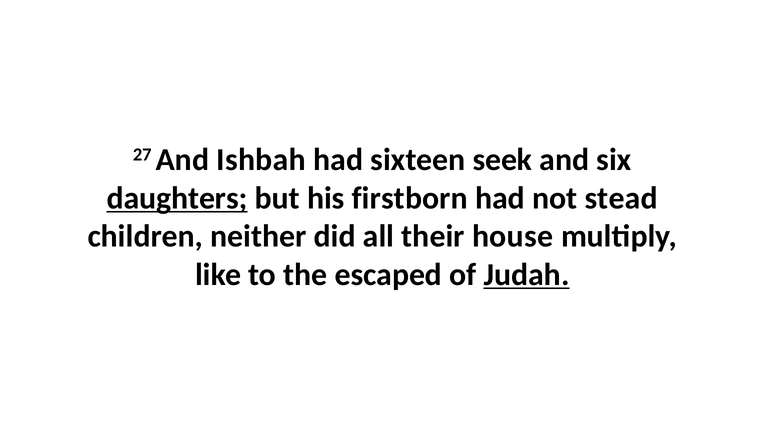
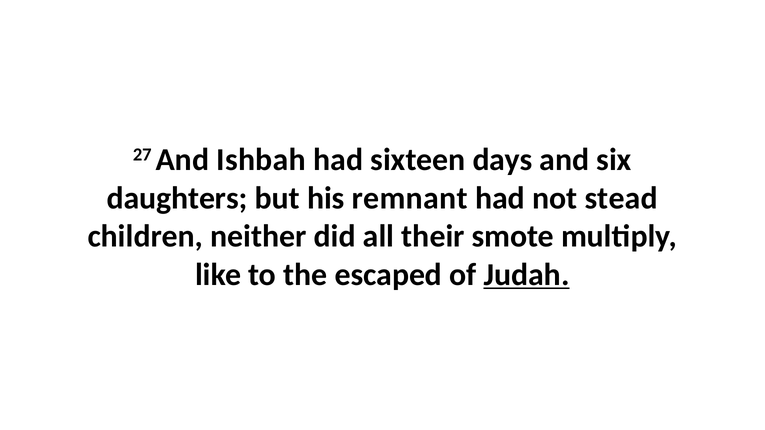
seek: seek -> days (502, 160)
daughters underline: present -> none (177, 198)
firstborn: firstborn -> remnant (410, 198)
house: house -> smote (513, 236)
